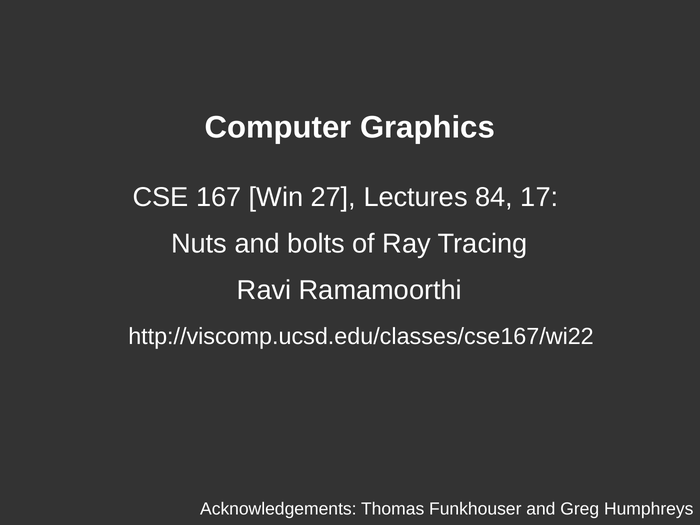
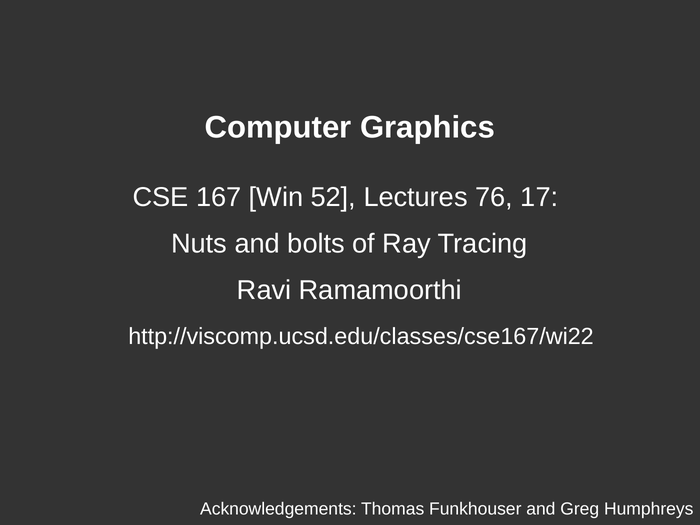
27: 27 -> 52 (333, 197)
84: 84 -> 76 (494, 197)
